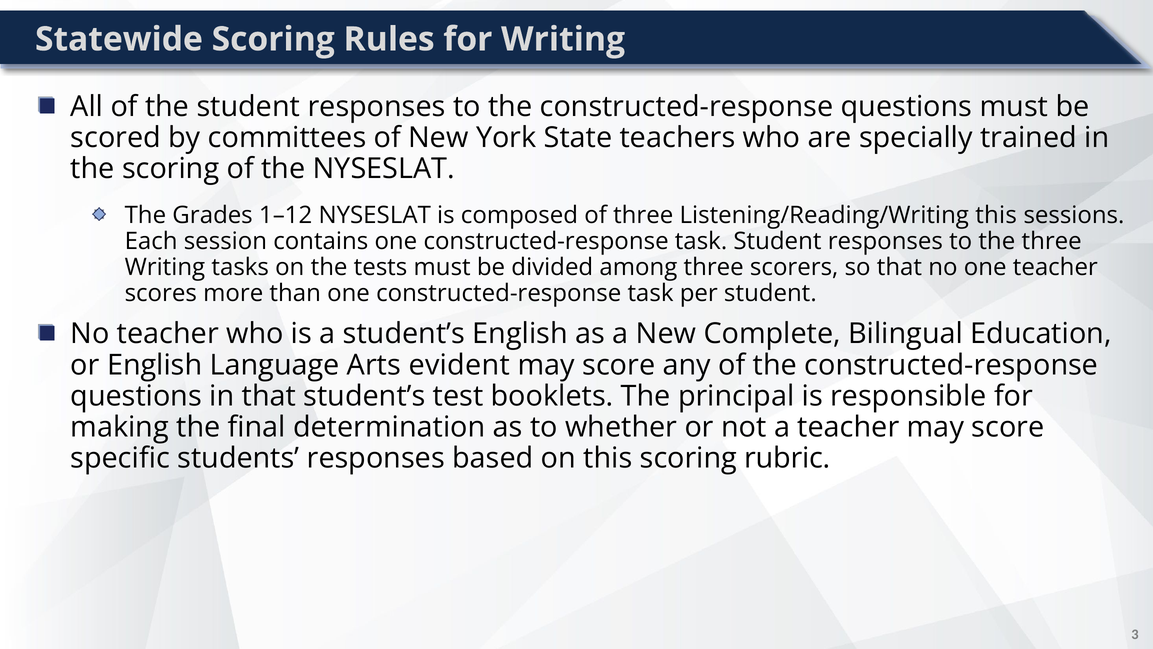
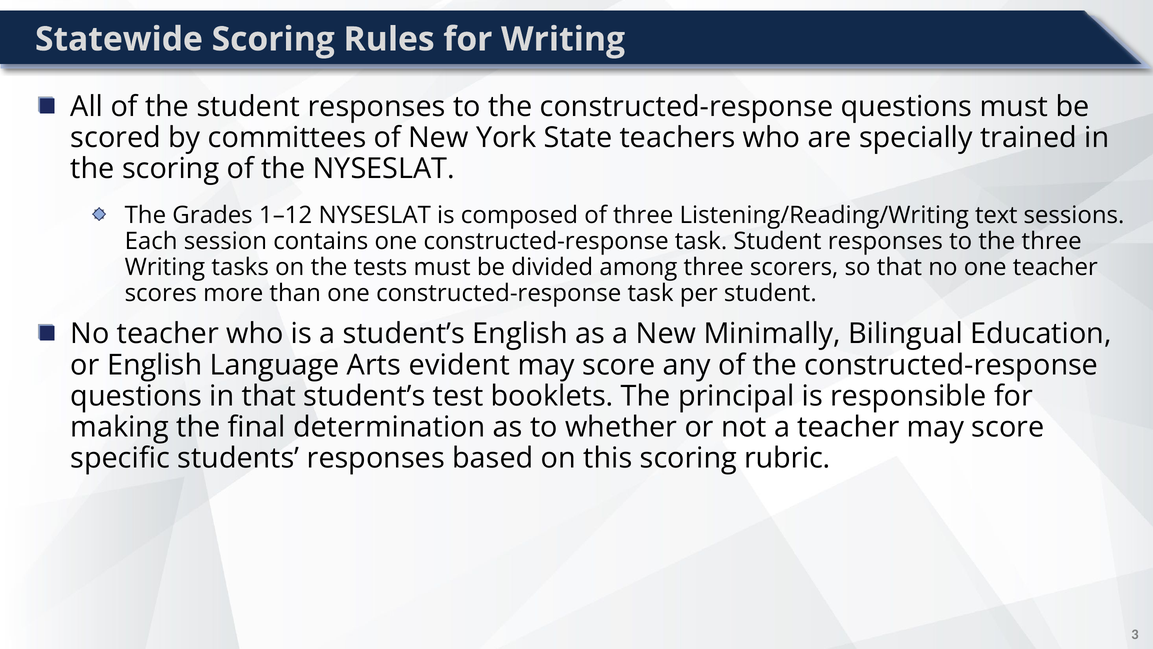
Listening/Reading/Writing this: this -> text (996, 215)
Complete: Complete -> Minimally (772, 334)
